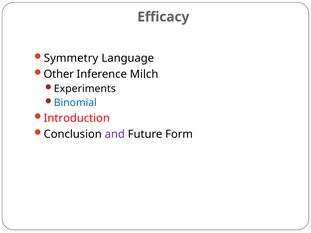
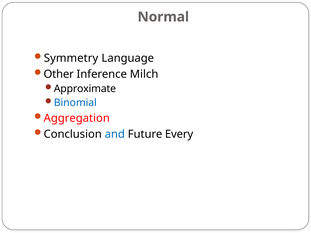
Efficacy: Efficacy -> Normal (163, 17)
Experiments: Experiments -> Approximate (85, 89)
Introduction: Introduction -> Aggregation (77, 118)
and colour: purple -> blue (115, 134)
Form: Form -> Every (179, 134)
